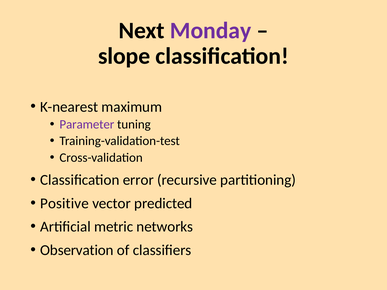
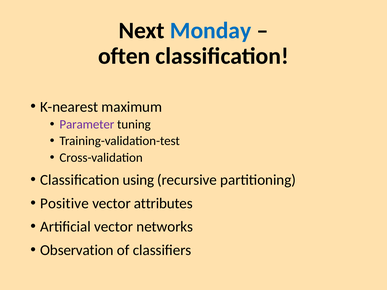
Monday colour: purple -> blue (211, 31)
slope: slope -> often (124, 56)
error: error -> using (138, 180)
predicted: predicted -> attributes (163, 204)
Artificial metric: metric -> vector (114, 227)
